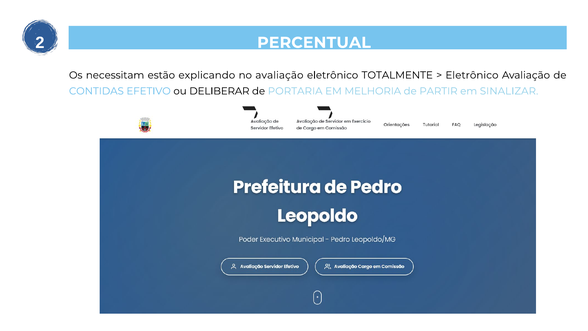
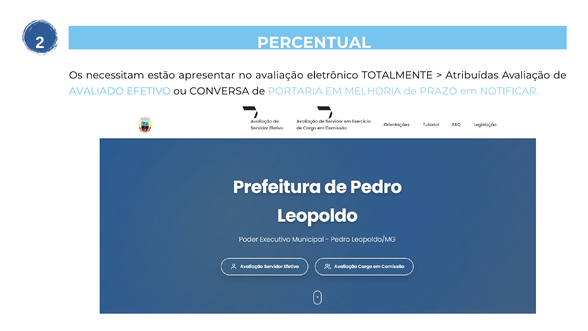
explicando: explicando -> apresentar (207, 75)
Eletrônico: Eletrônico -> Atribuídas (472, 75)
CONTIDAS: CONTIDAS -> AVALIADO (96, 91)
DELIBERAR: DELIBERAR -> CONVERSA (219, 91)
PARTIR: PARTIR -> PRAZO (438, 91)
SINALIZAR: SINALIZAR -> NOTIFICAR (509, 91)
